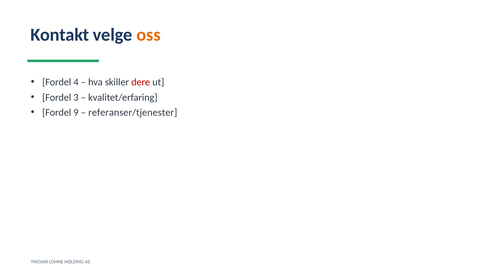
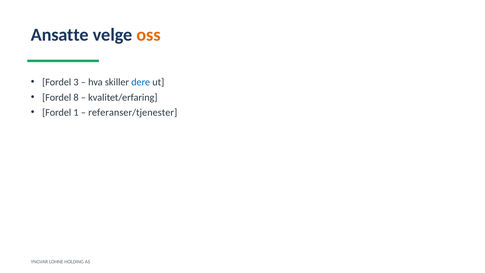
Kontakt: Kontakt -> Ansatte (60, 35)
4: 4 -> 3 (76, 82)
dere colour: red -> blue (141, 82)
3: 3 -> 8 (76, 97)
9: 9 -> 1 (76, 112)
